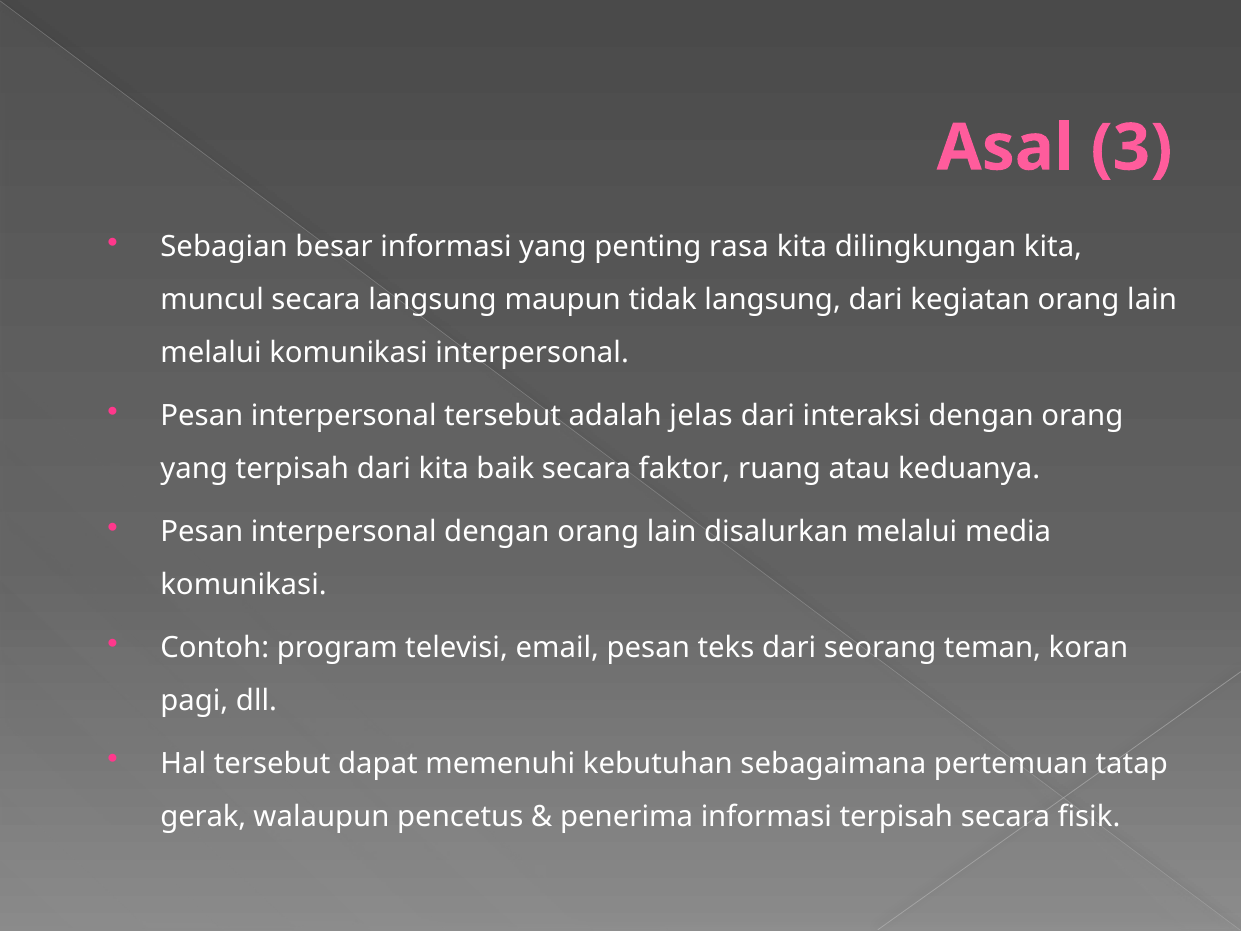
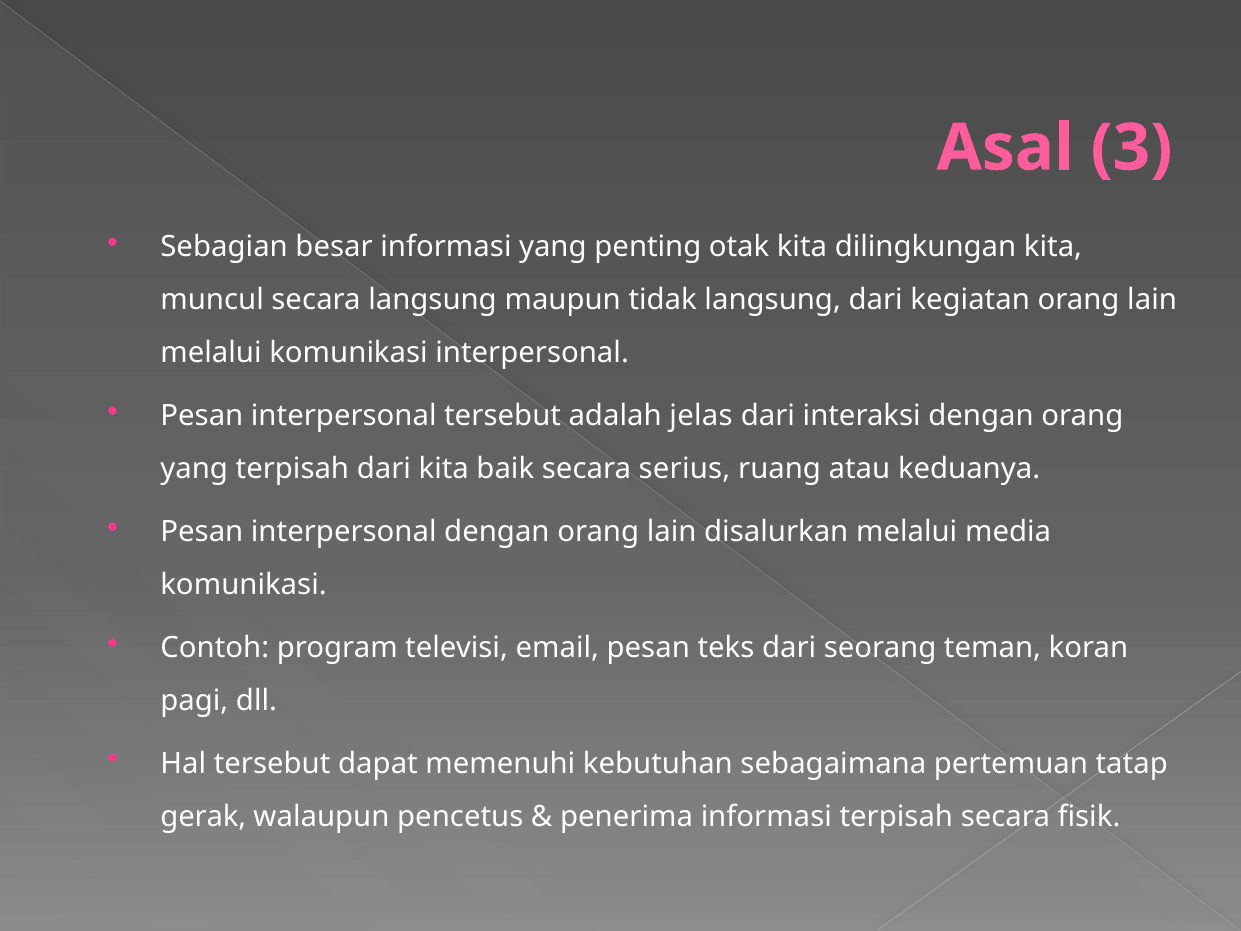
rasa: rasa -> otak (739, 247)
faktor: faktor -> serius (684, 468)
